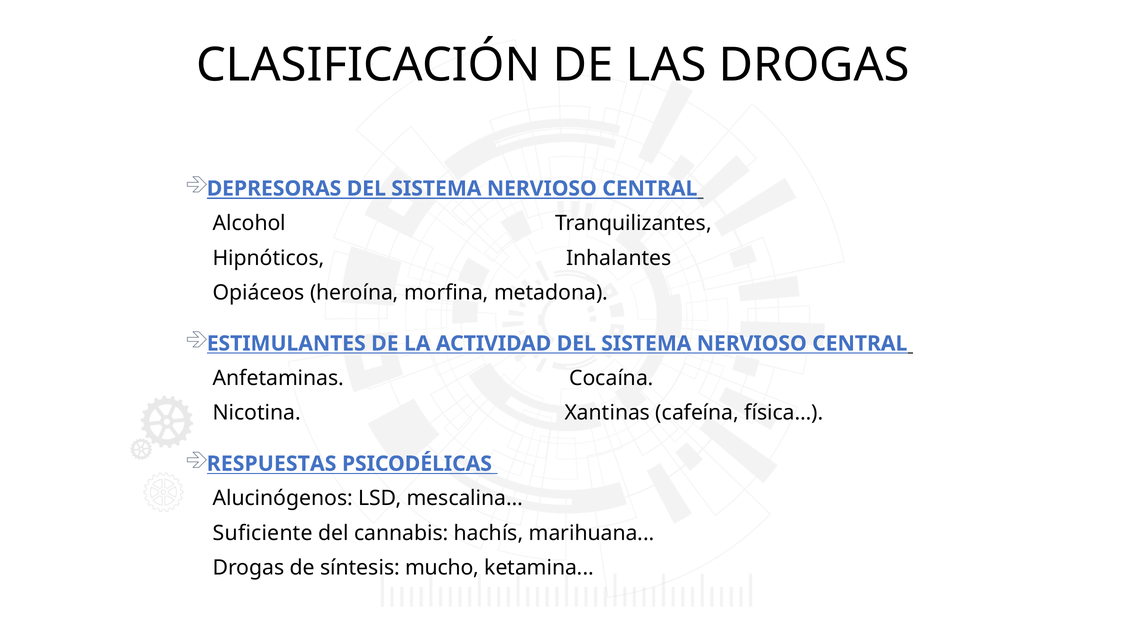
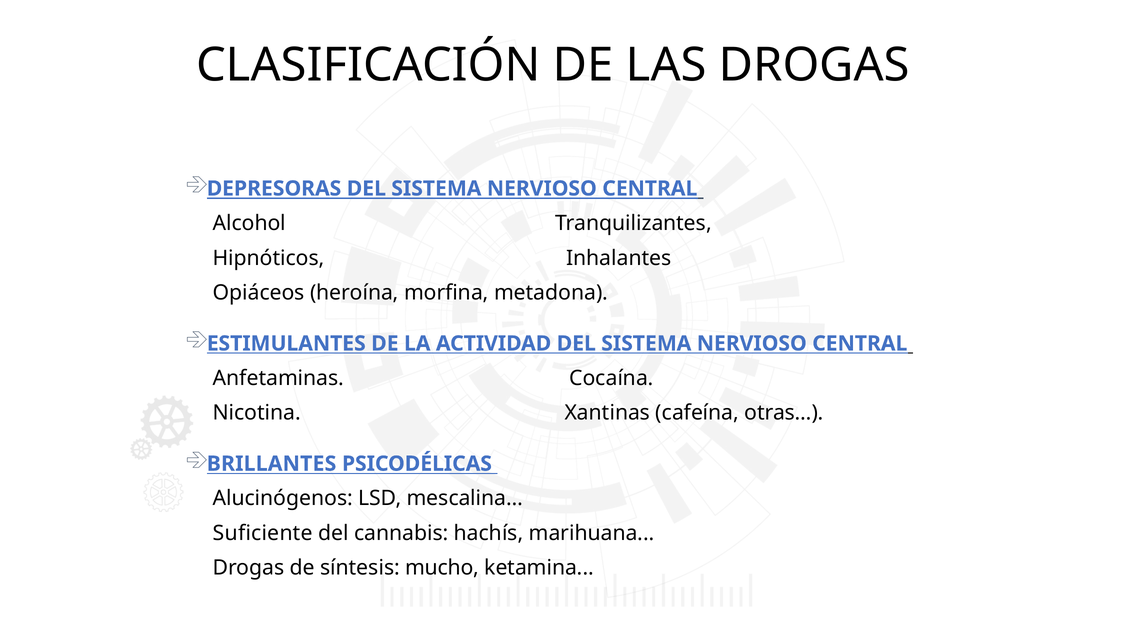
física…: física… -> otras… (784, 413)
RESPUESTAS: RESPUESTAS -> BRILLANTES (272, 464)
